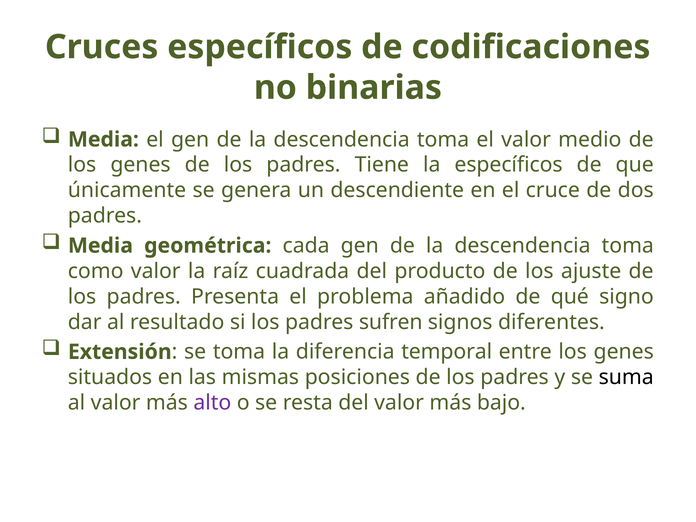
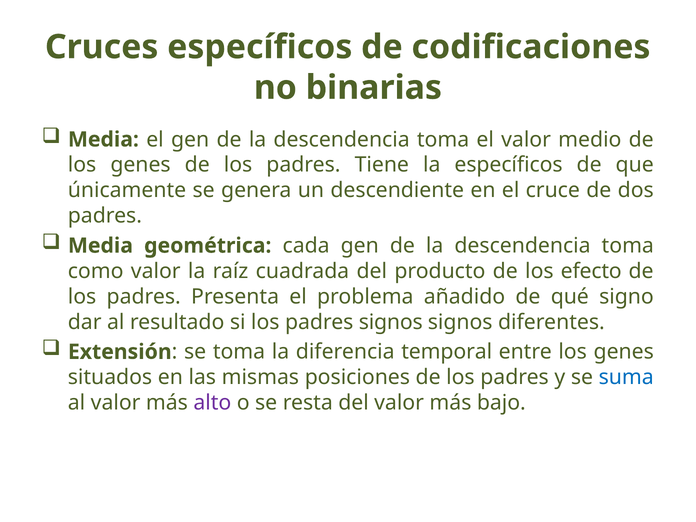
ajuste: ajuste -> efecto (591, 271)
padres sufren: sufren -> signos (391, 322)
suma colour: black -> blue (626, 377)
